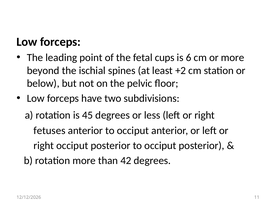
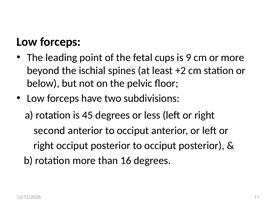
6: 6 -> 9 (189, 58)
fetuses: fetuses -> second (49, 131)
42: 42 -> 16 (126, 161)
